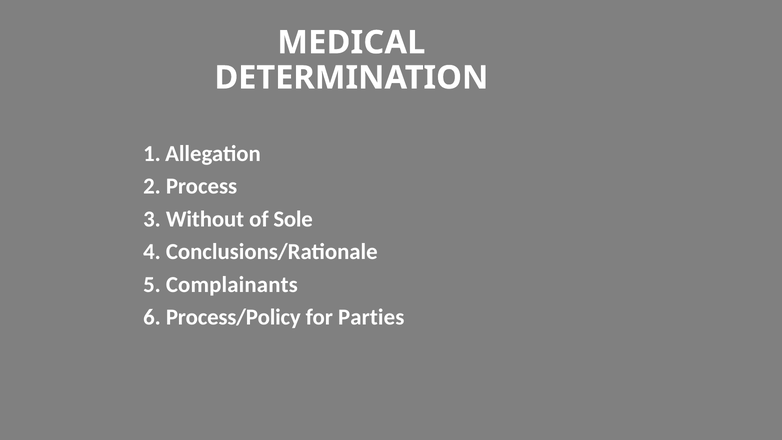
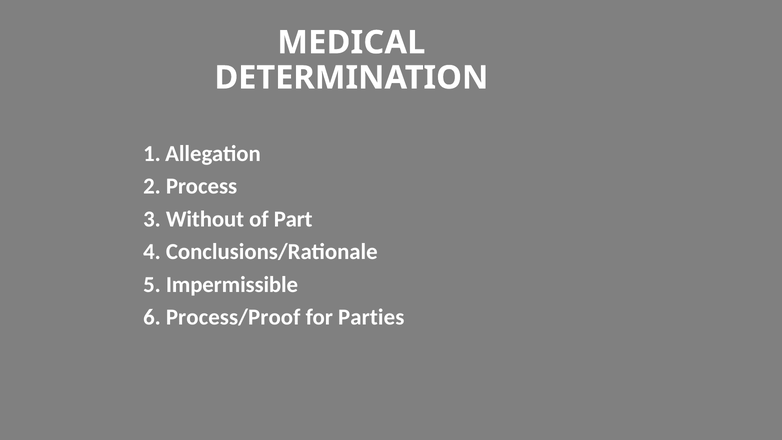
Sole: Sole -> Part (293, 219)
Complainants: Complainants -> Impermissible (232, 284)
Process/Policy: Process/Policy -> Process/Proof (233, 317)
